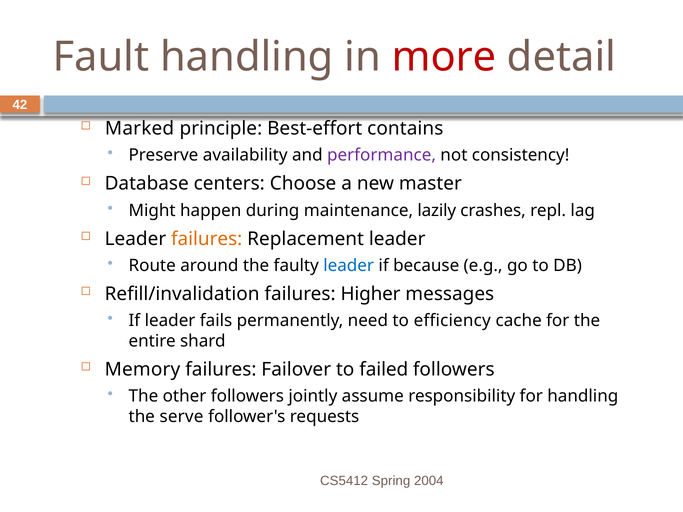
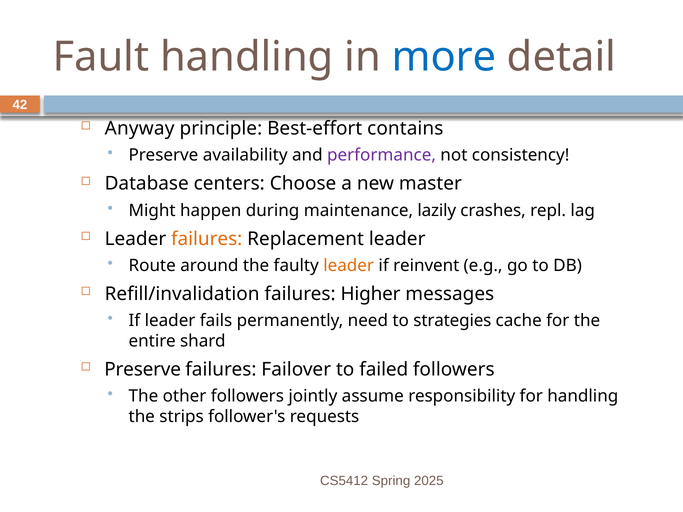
more colour: red -> blue (444, 57)
Marked: Marked -> Anyway (140, 129)
leader colour: blue -> orange (349, 266)
because: because -> reinvent (426, 266)
efficiency: efficiency -> strategies (452, 321)
Memory: Memory -> Preserve (143, 370)
serve: serve -> strips (182, 417)
2004: 2004 -> 2025 (429, 481)
